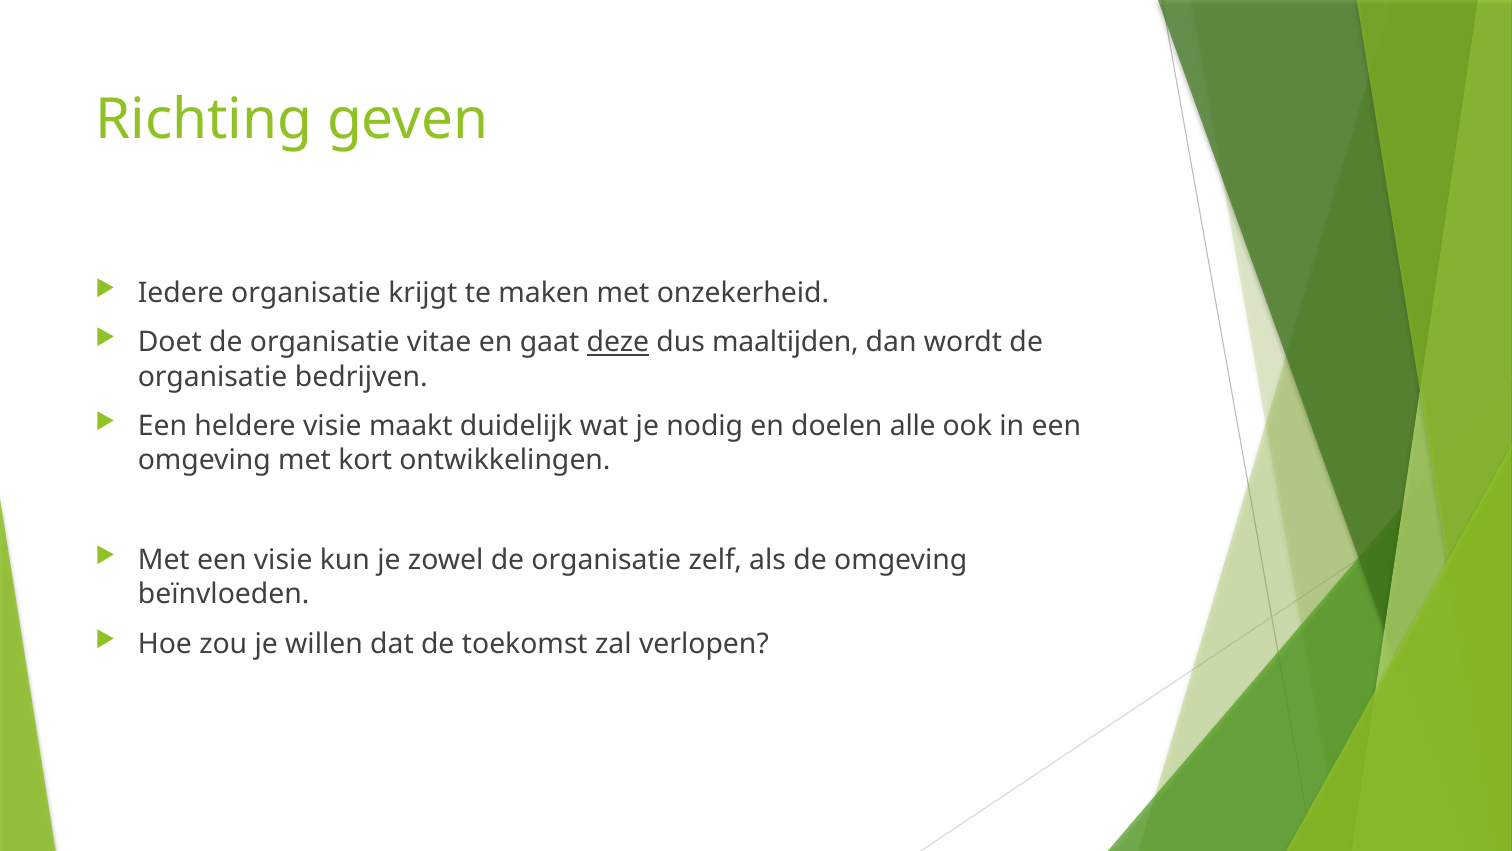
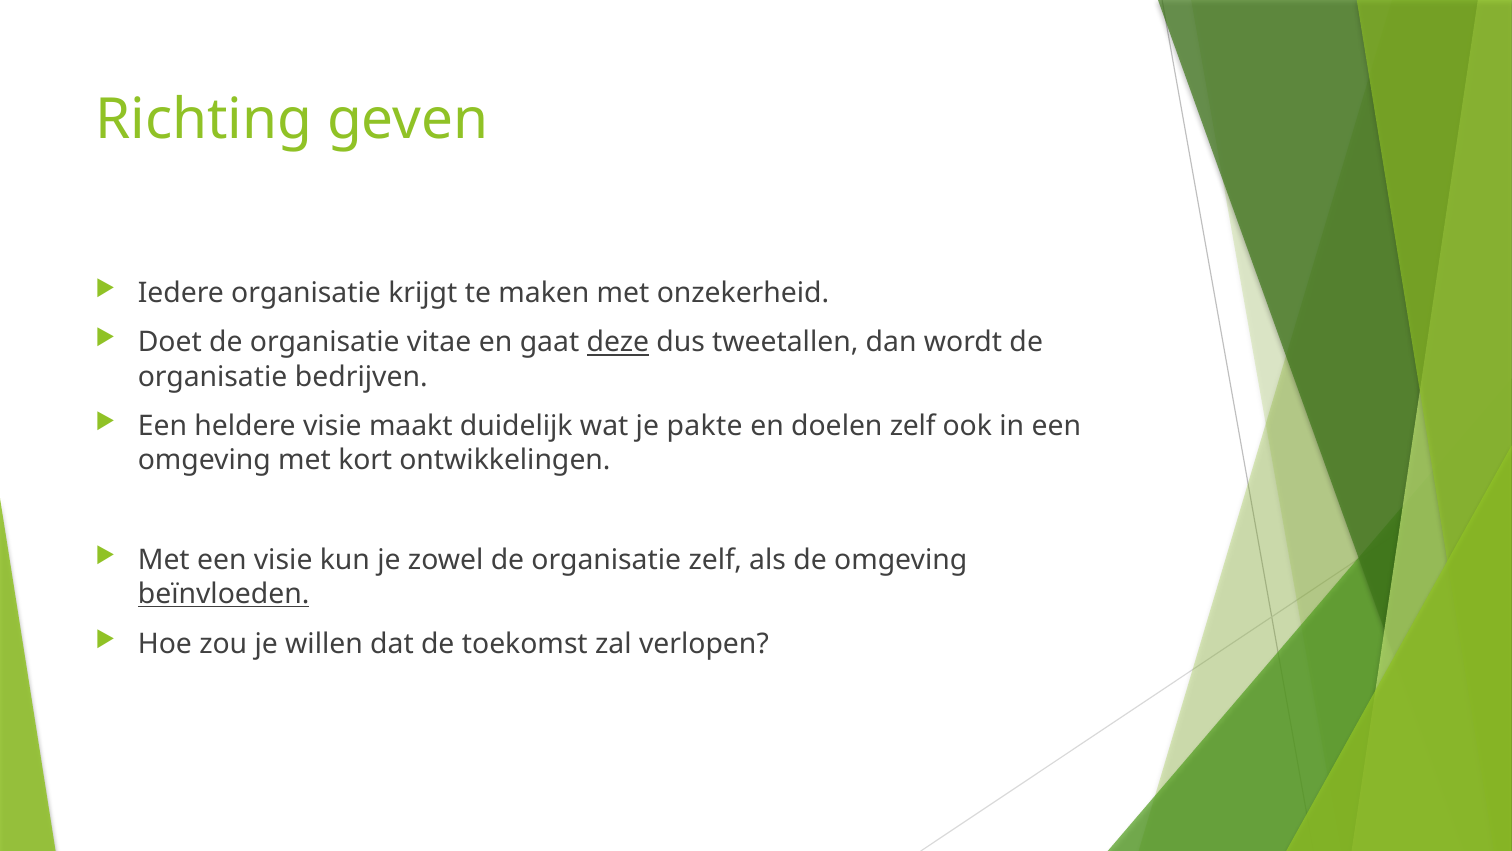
maaltijden: maaltijden -> tweetallen (785, 342)
nodig: nodig -> pakte (705, 426)
doelen alle: alle -> zelf (913, 426)
beïnvloeden underline: none -> present (224, 594)
